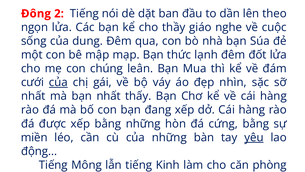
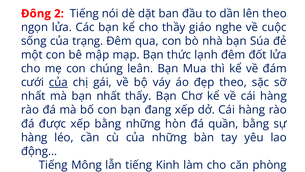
dung: dung -> trạng (88, 41)
đẹp nhìn: nhìn -> theo (233, 82)
cứng: cứng -> quần (223, 123)
miền: miền -> hàng (34, 137)
yêu underline: present -> none (254, 137)
